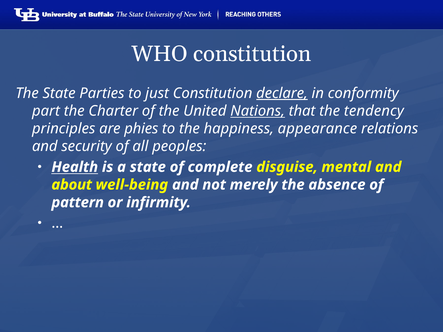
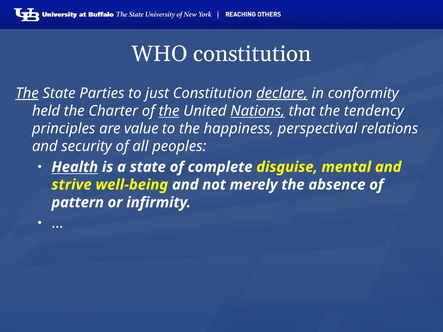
The underline: none -> present (27, 93)
part: part -> held (46, 111)
the underline: none -> present (169, 111)
phies: phies -> value (141, 129)
appearance: appearance -> perspectival (317, 129)
about: about -> strive (72, 185)
